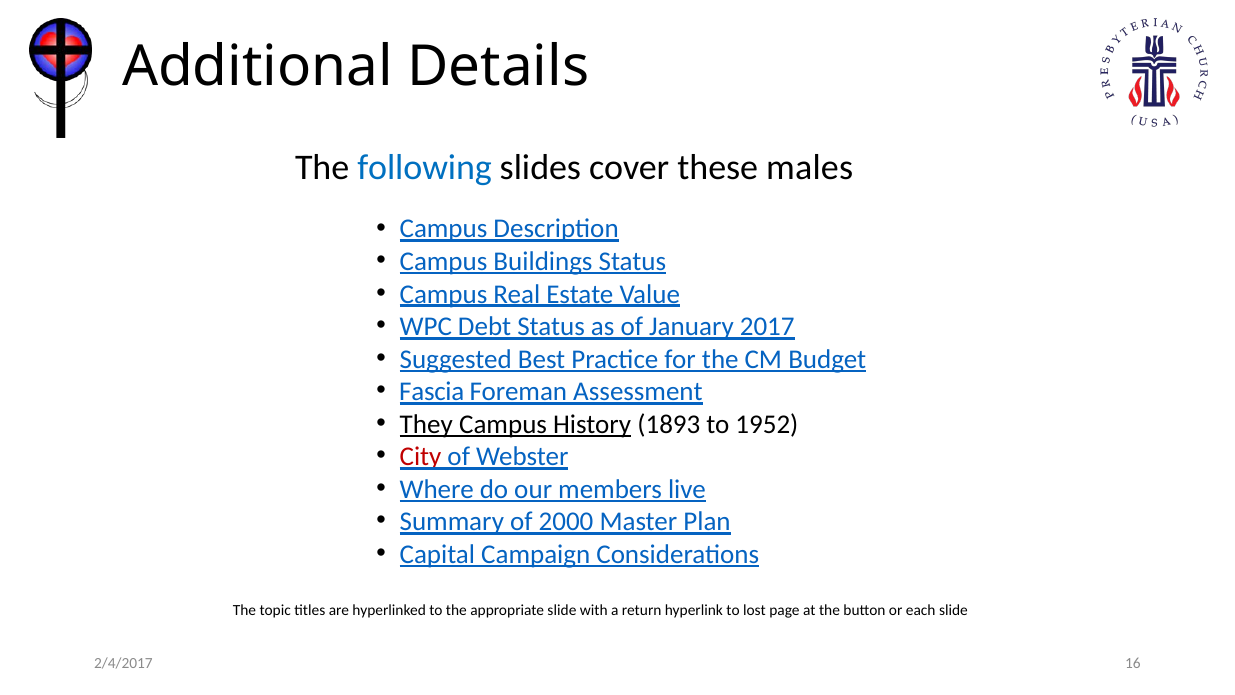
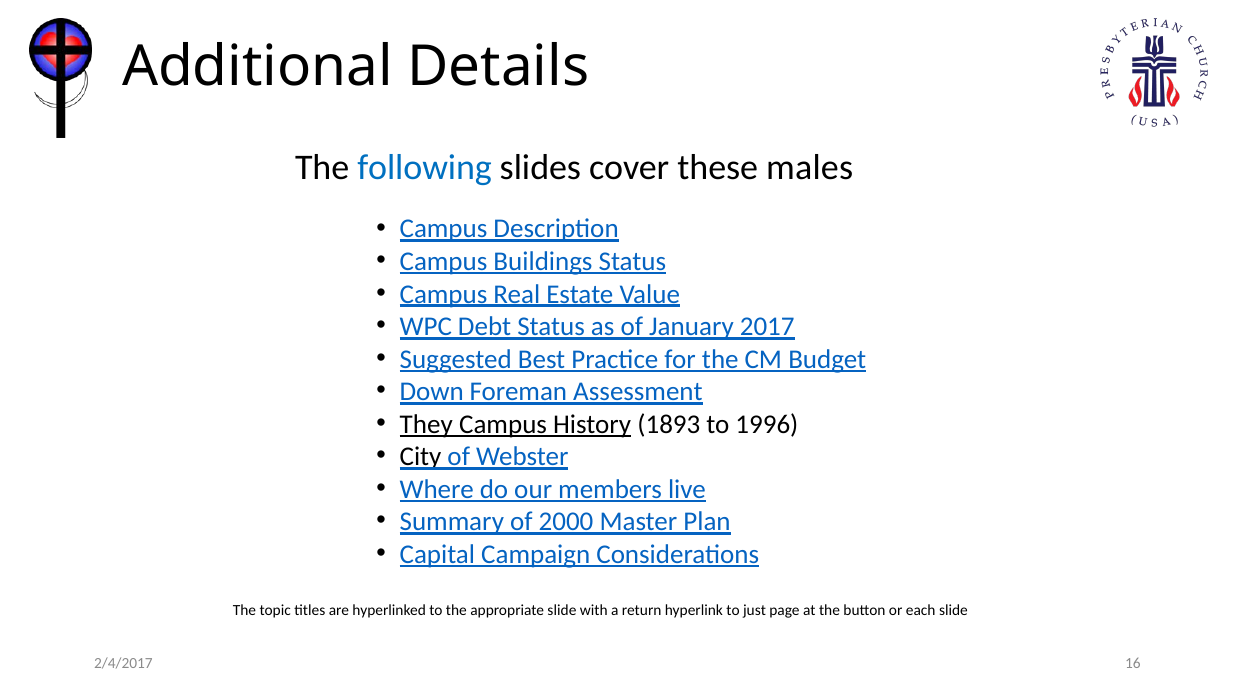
Fascia: Fascia -> Down (432, 392)
1952: 1952 -> 1996 (767, 424)
City colour: red -> black (421, 457)
lost: lost -> just (754, 610)
